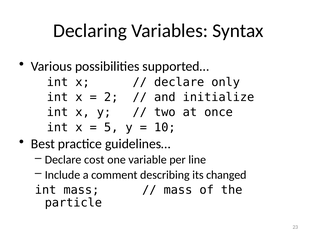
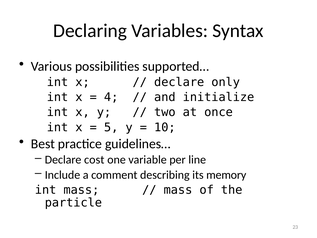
2: 2 -> 4 (111, 97)
changed: changed -> memory (226, 175)
